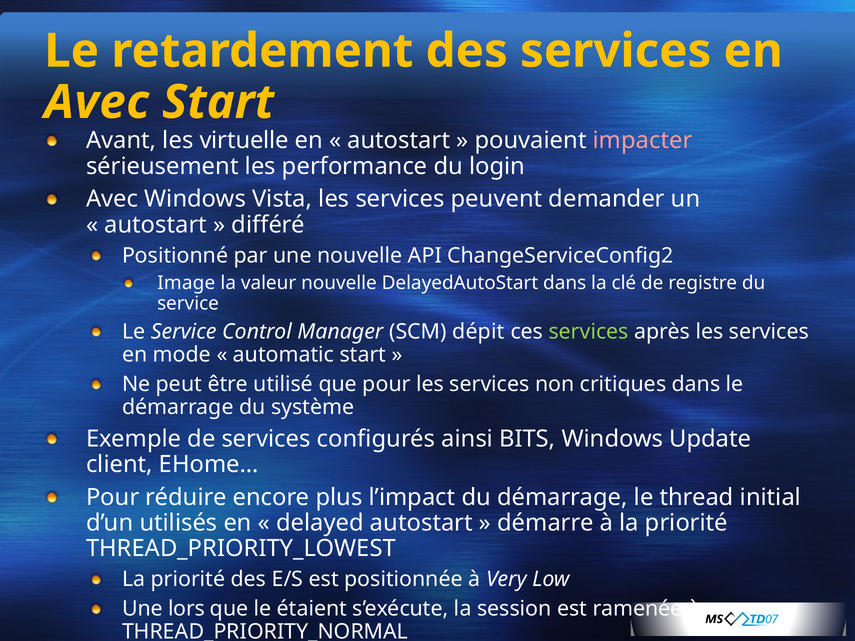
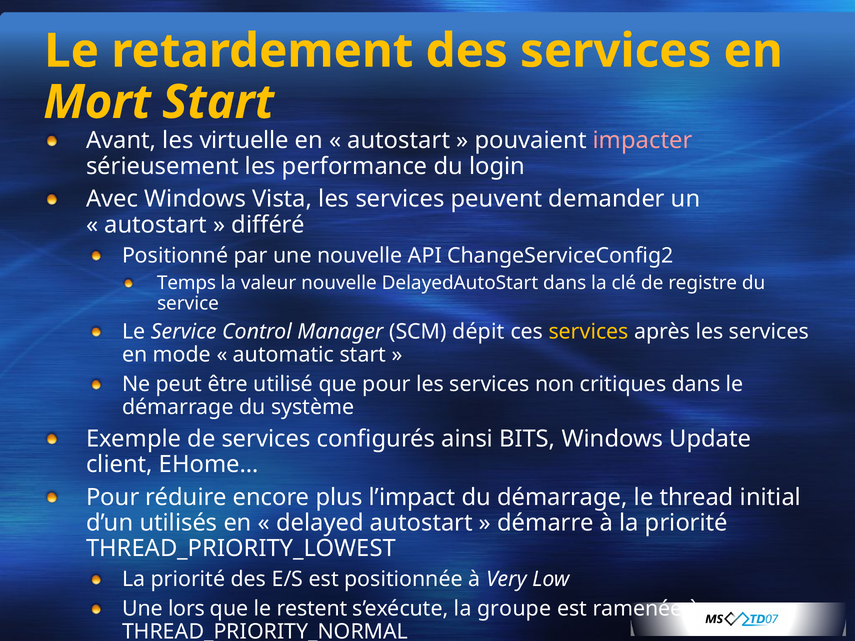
Avec: Avec -> Mort (97, 102)
Image: Image -> Temps (186, 283)
services colour: light green -> yellow (589, 332)
étaient: étaient -> restent (312, 609)
session: session -> groupe (514, 609)
